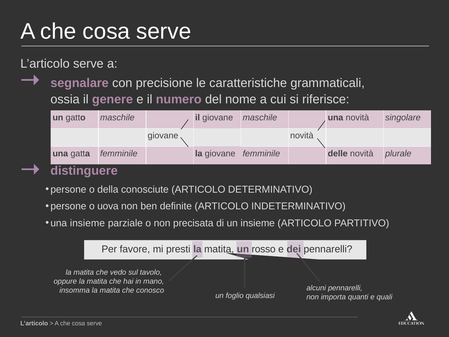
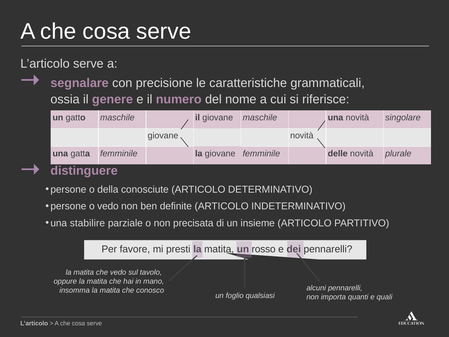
o uova: uova -> vedo (108, 206)
una insieme: insieme -> stabilire (87, 223)
